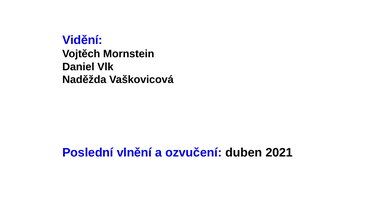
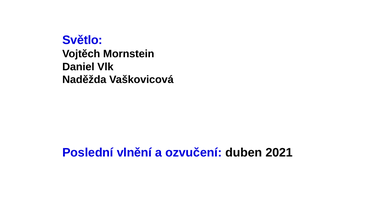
Vidění: Vidění -> Světlo (82, 40)
